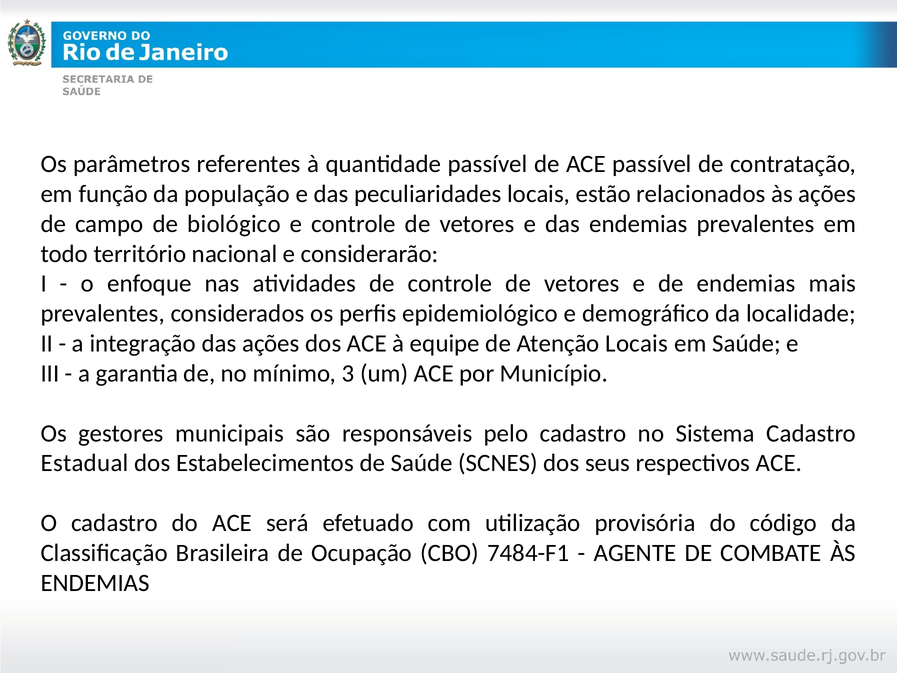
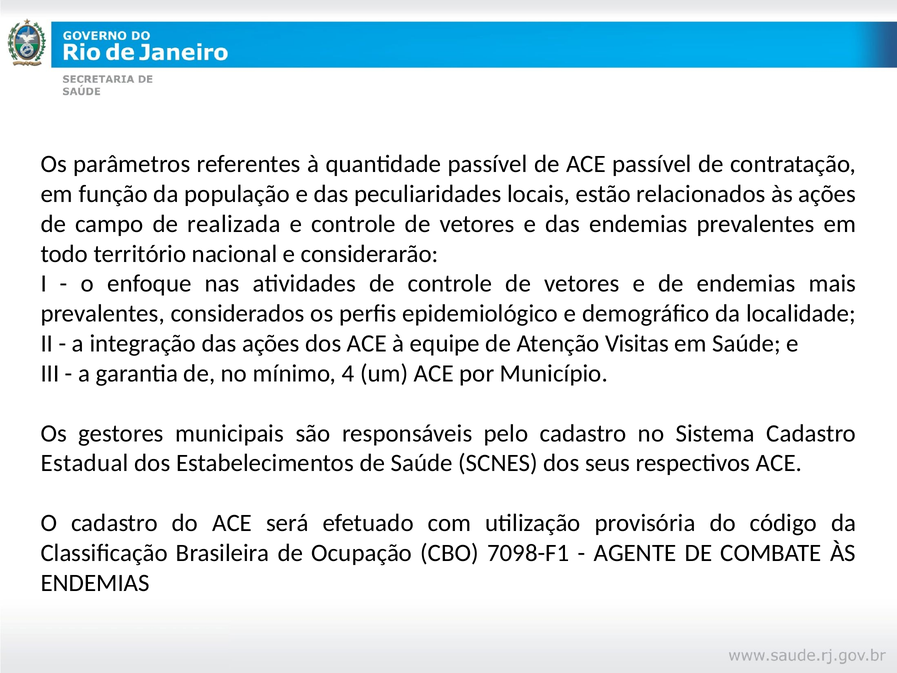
biológico: biológico -> realizada (234, 224)
Atenção Locais: Locais -> Visitas (637, 343)
3: 3 -> 4 (348, 373)
7484-F1: 7484-F1 -> 7098-F1 (528, 553)
